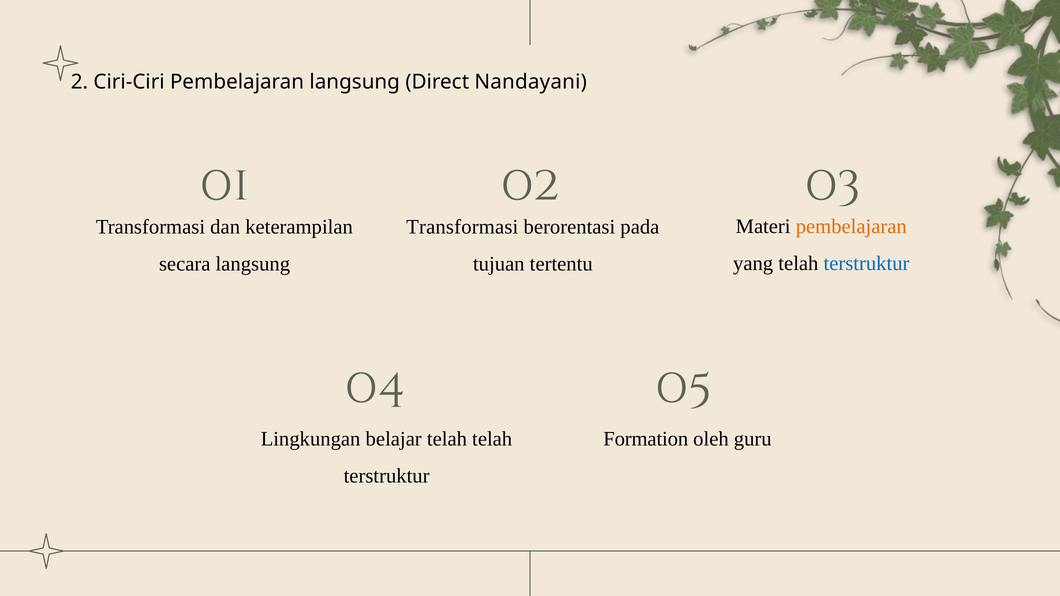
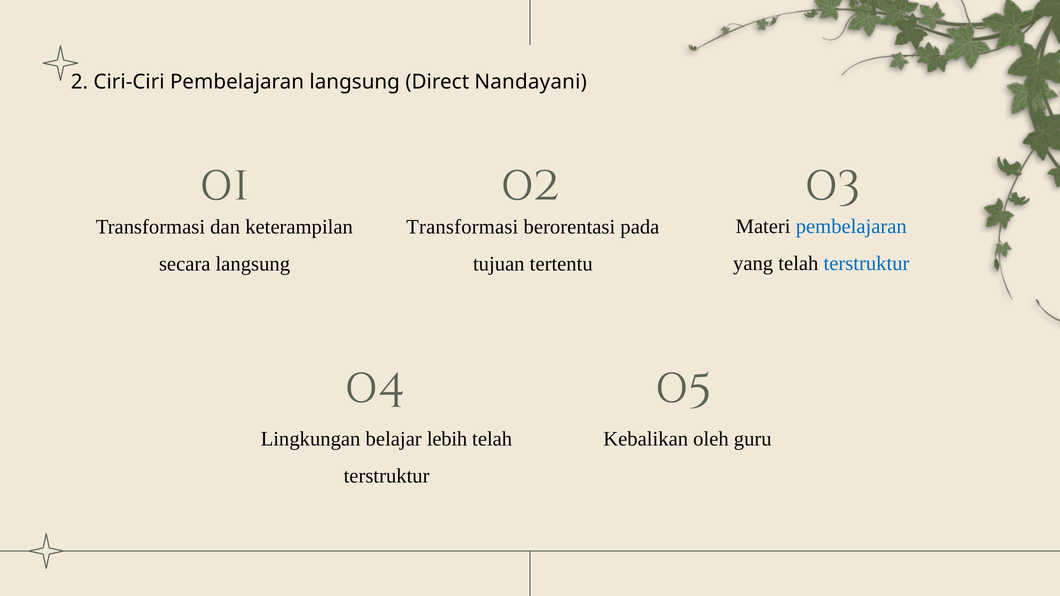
pembelajaran colour: orange -> blue (851, 226)
belajar telah: telah -> lebih (447, 439)
Formation: Formation -> Kebalikan (646, 439)
